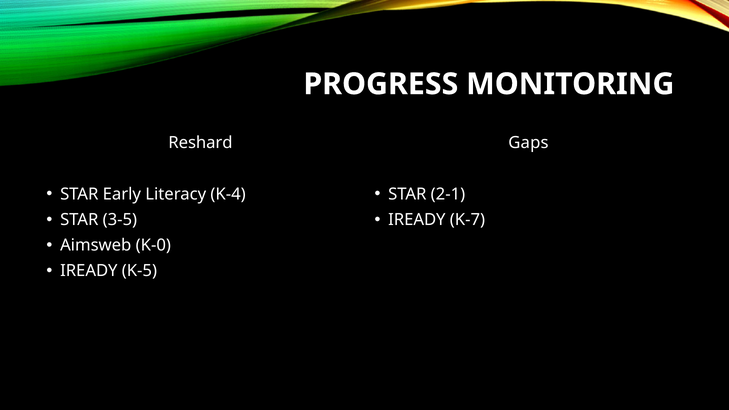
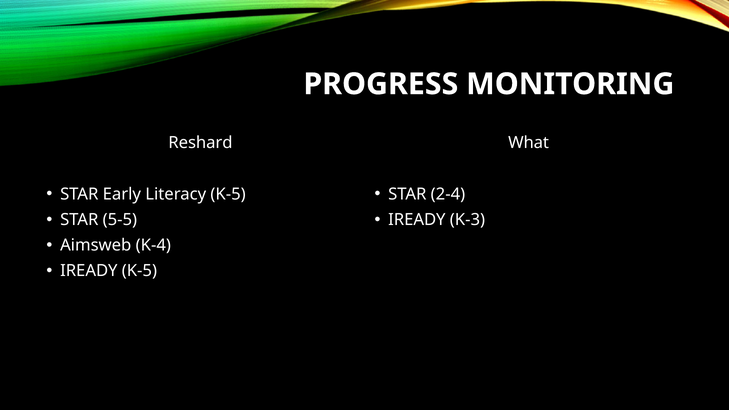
Gaps: Gaps -> What (529, 143)
Literacy K-4: K-4 -> K-5 (228, 194)
2-1: 2-1 -> 2-4 (448, 194)
3-5: 3-5 -> 5-5 (120, 220)
K-7: K-7 -> K-3 (467, 220)
K-0: K-0 -> K-4 (153, 245)
